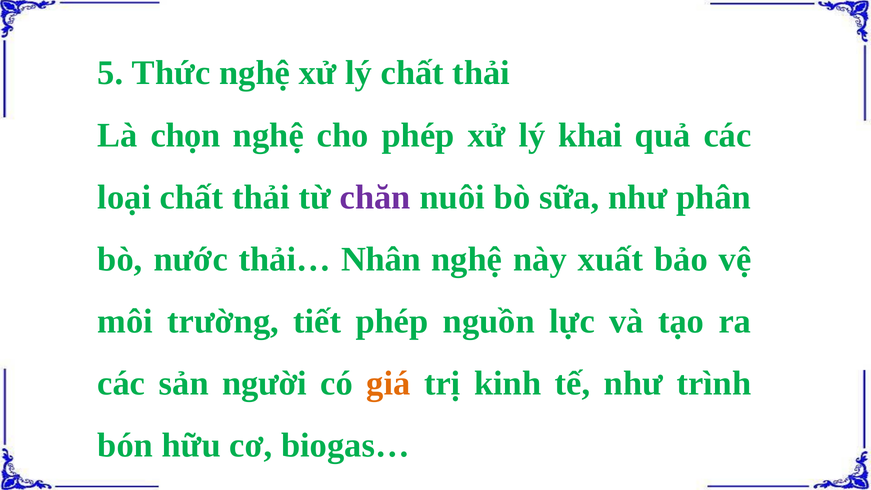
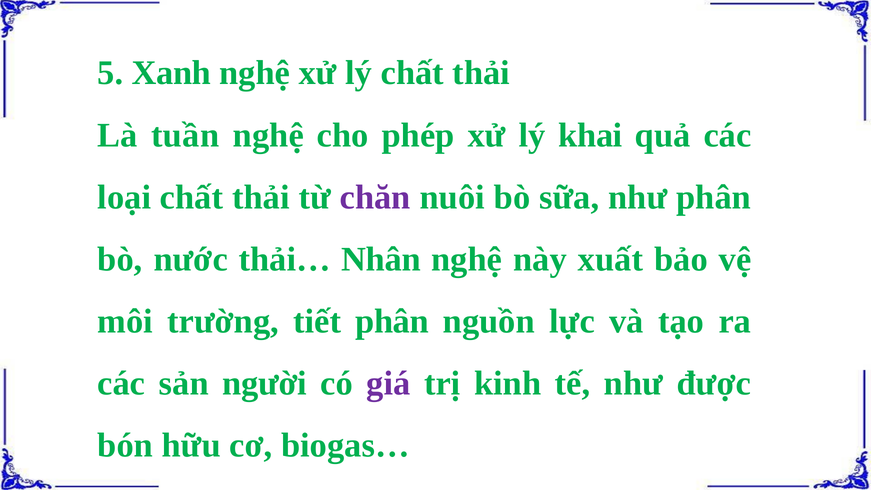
Thức: Thức -> Xanh (171, 73)
chọn: chọn -> tuần (185, 135)
tiết phép: phép -> phân (392, 321)
giá colour: orange -> purple (389, 383)
trình: trình -> được (714, 383)
